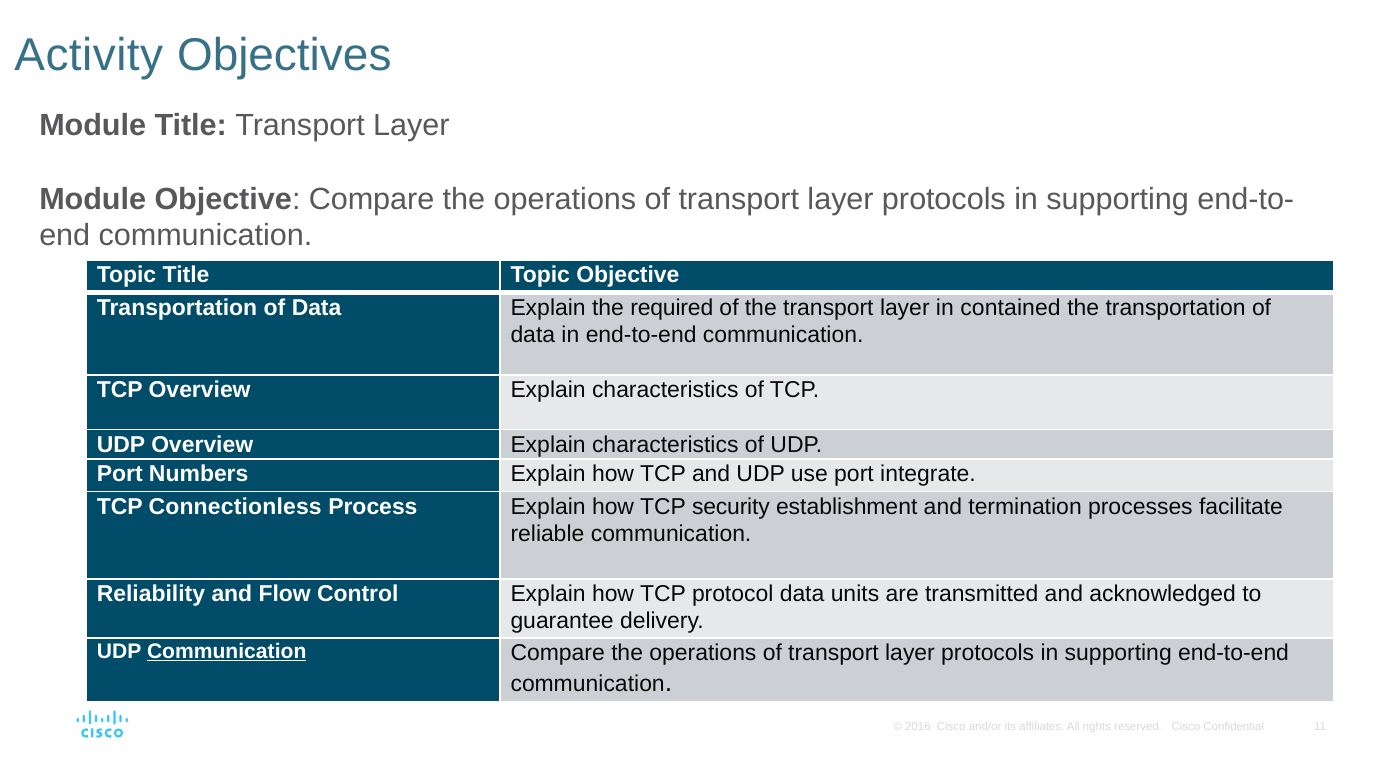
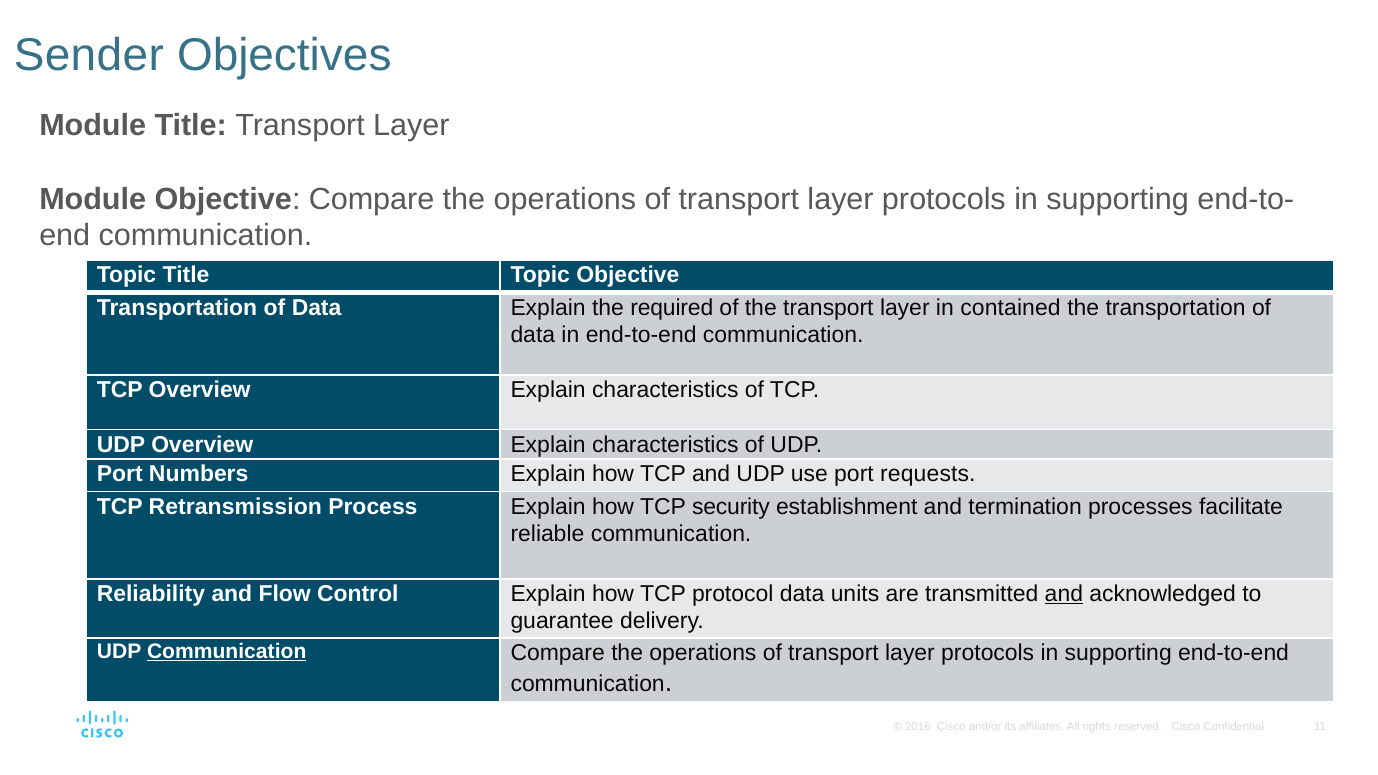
Activity: Activity -> Sender (89, 55)
integrate: integrate -> requests (928, 474)
Connectionless: Connectionless -> Retransmission (235, 507)
and underline: none -> present (1064, 594)
